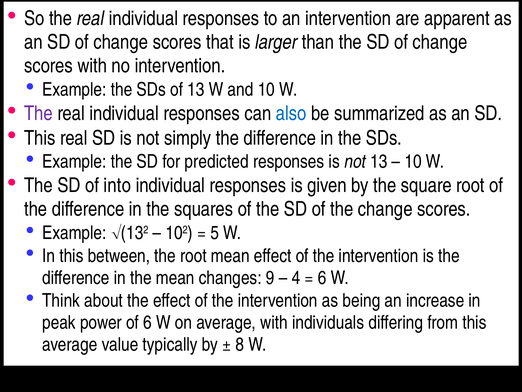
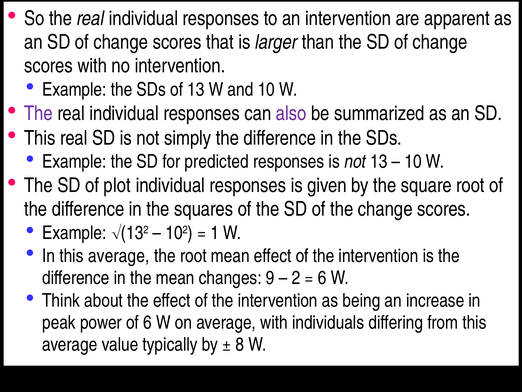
also colour: blue -> purple (291, 113)
into: into -> plot (117, 185)
5: 5 -> 1 (215, 233)
In this between: between -> average (119, 256)
4: 4 -> 2 (296, 277)
